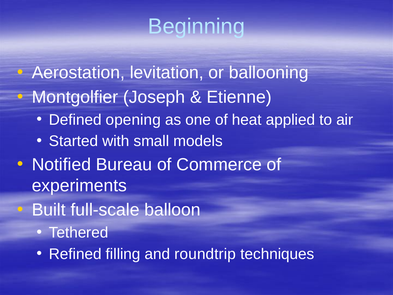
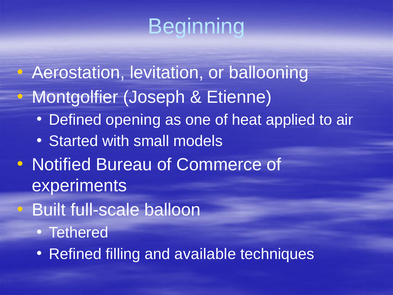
roundtrip: roundtrip -> available (205, 254)
